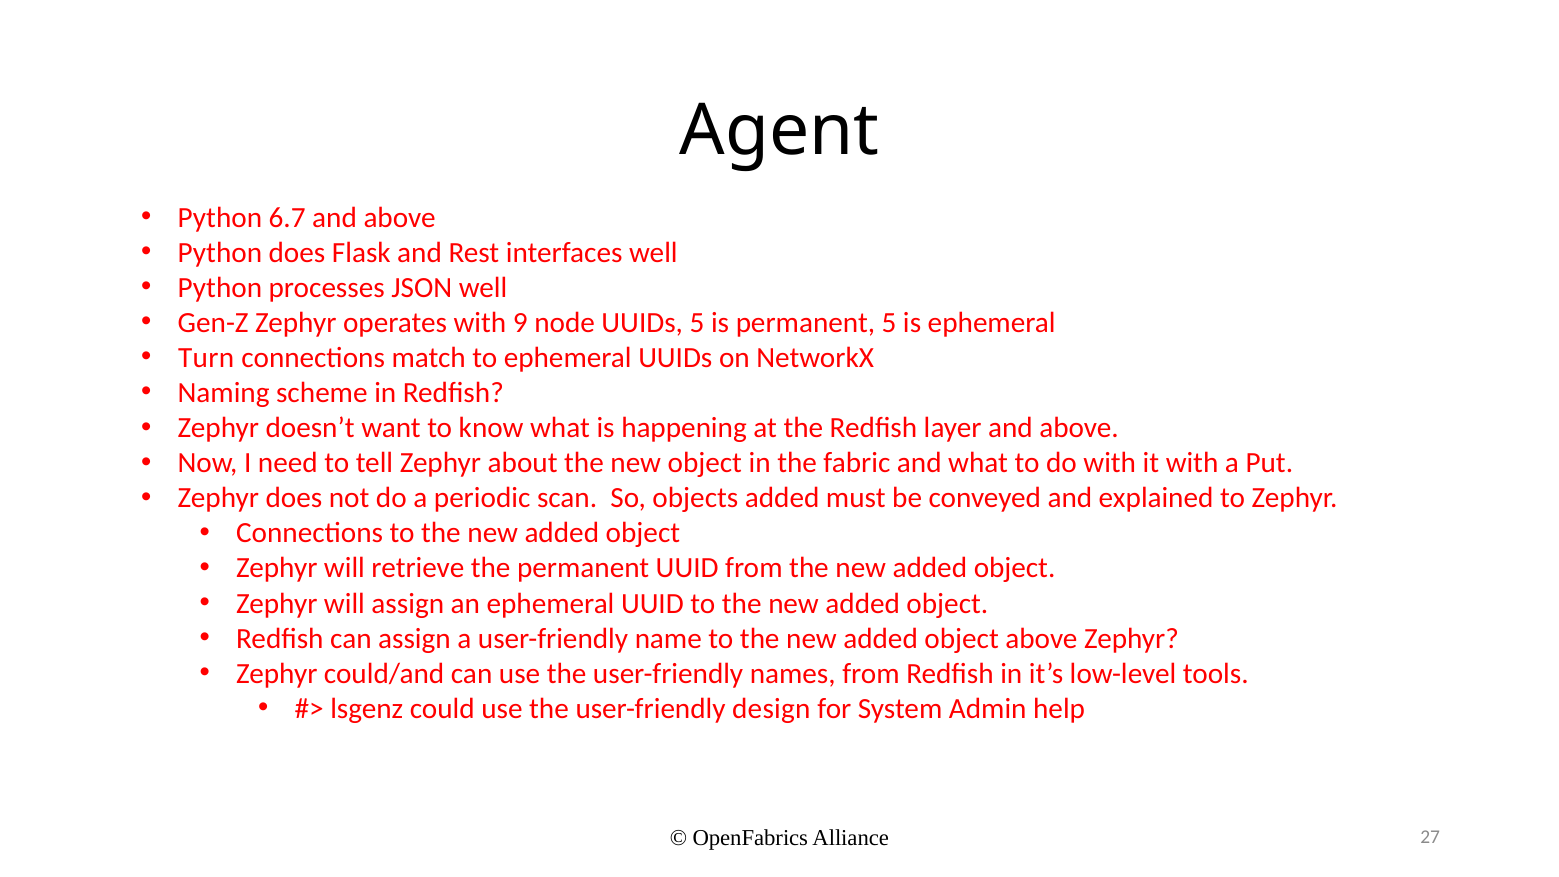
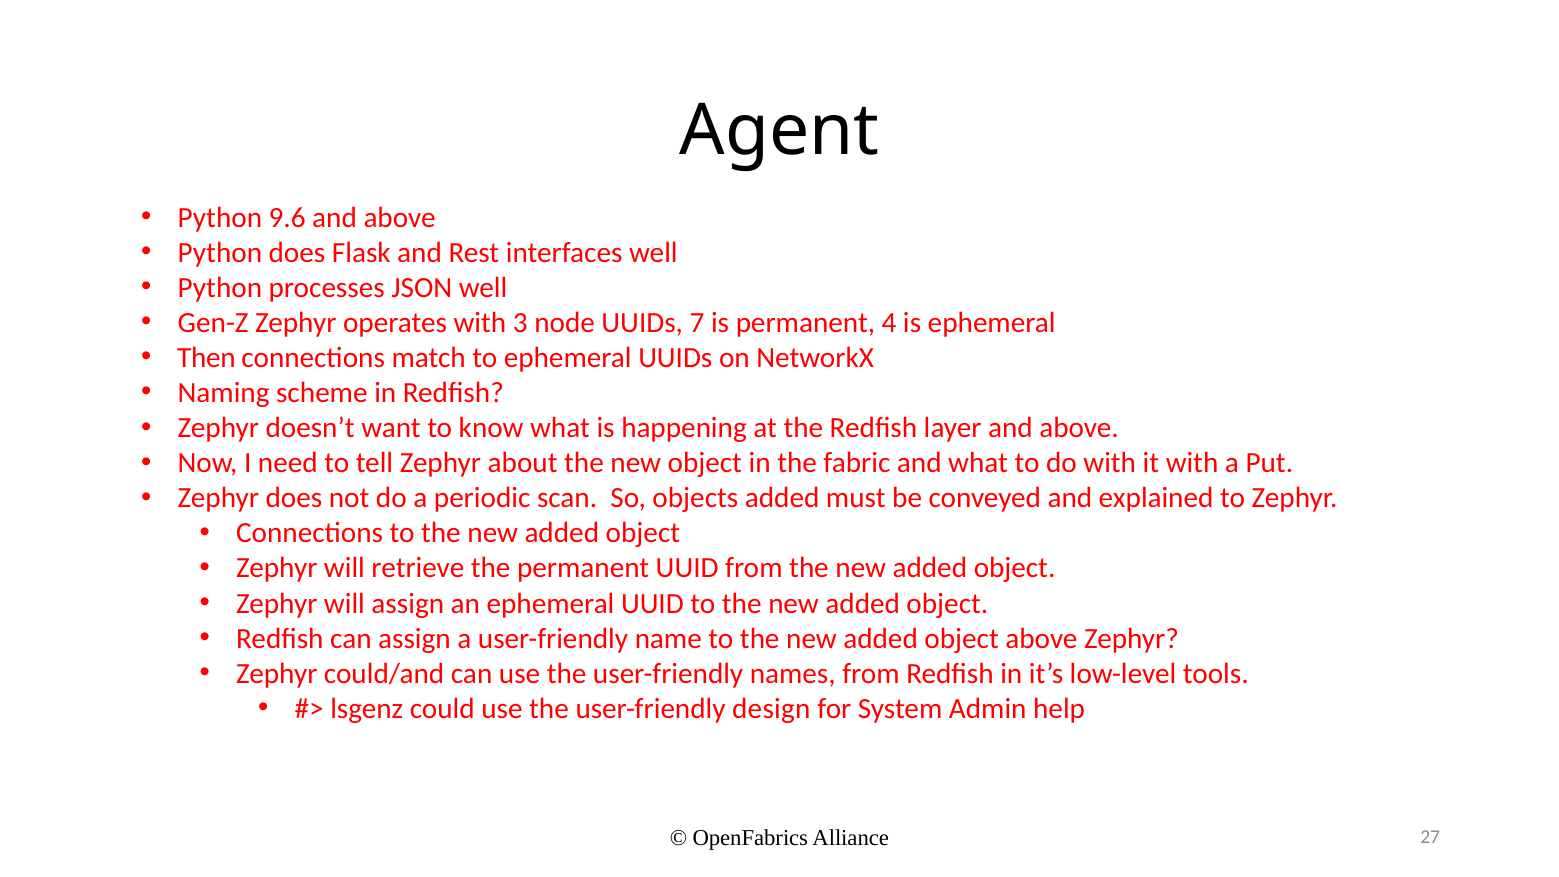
6.7: 6.7 -> 9.6 (287, 217)
9: 9 -> 3 (520, 323)
UUIDs 5: 5 -> 7 (697, 323)
permanent 5: 5 -> 4 (889, 323)
Turn: Turn -> Then (206, 358)
